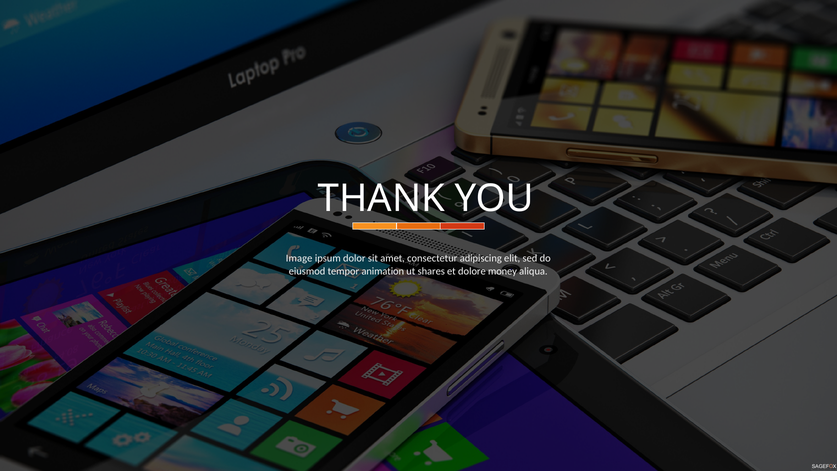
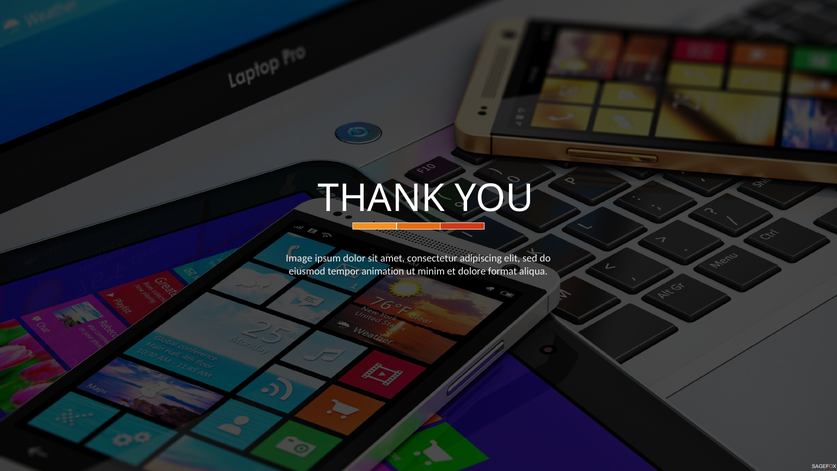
shares: shares -> minim (431, 271)
money: money -> format (502, 271)
